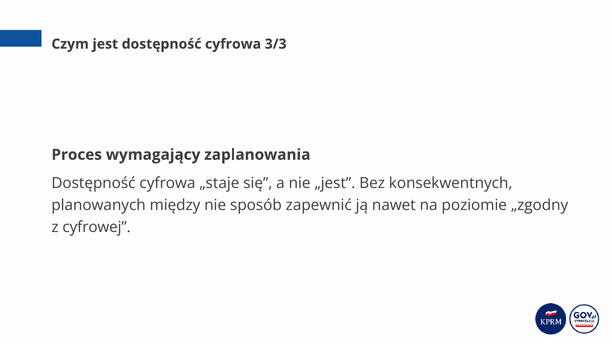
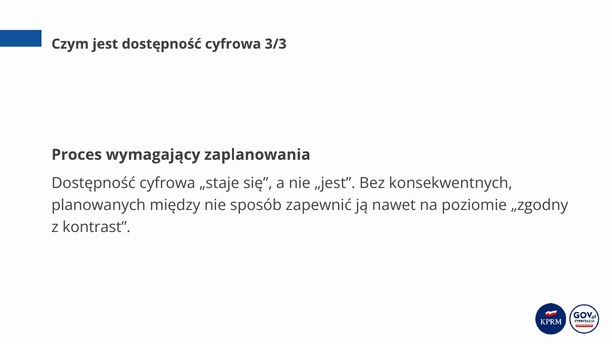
cyfrowej: cyfrowej -> kontrast (97, 227)
